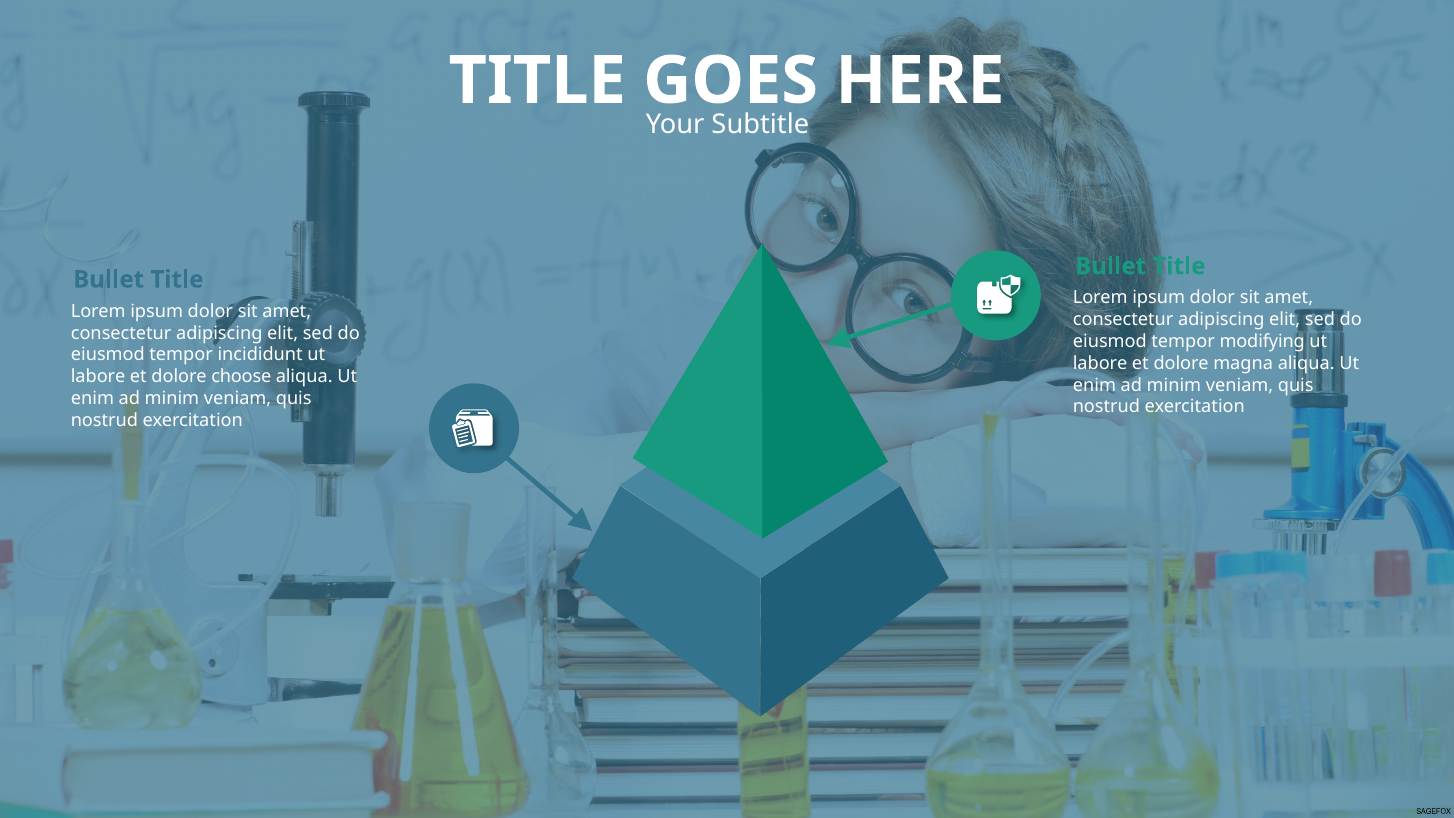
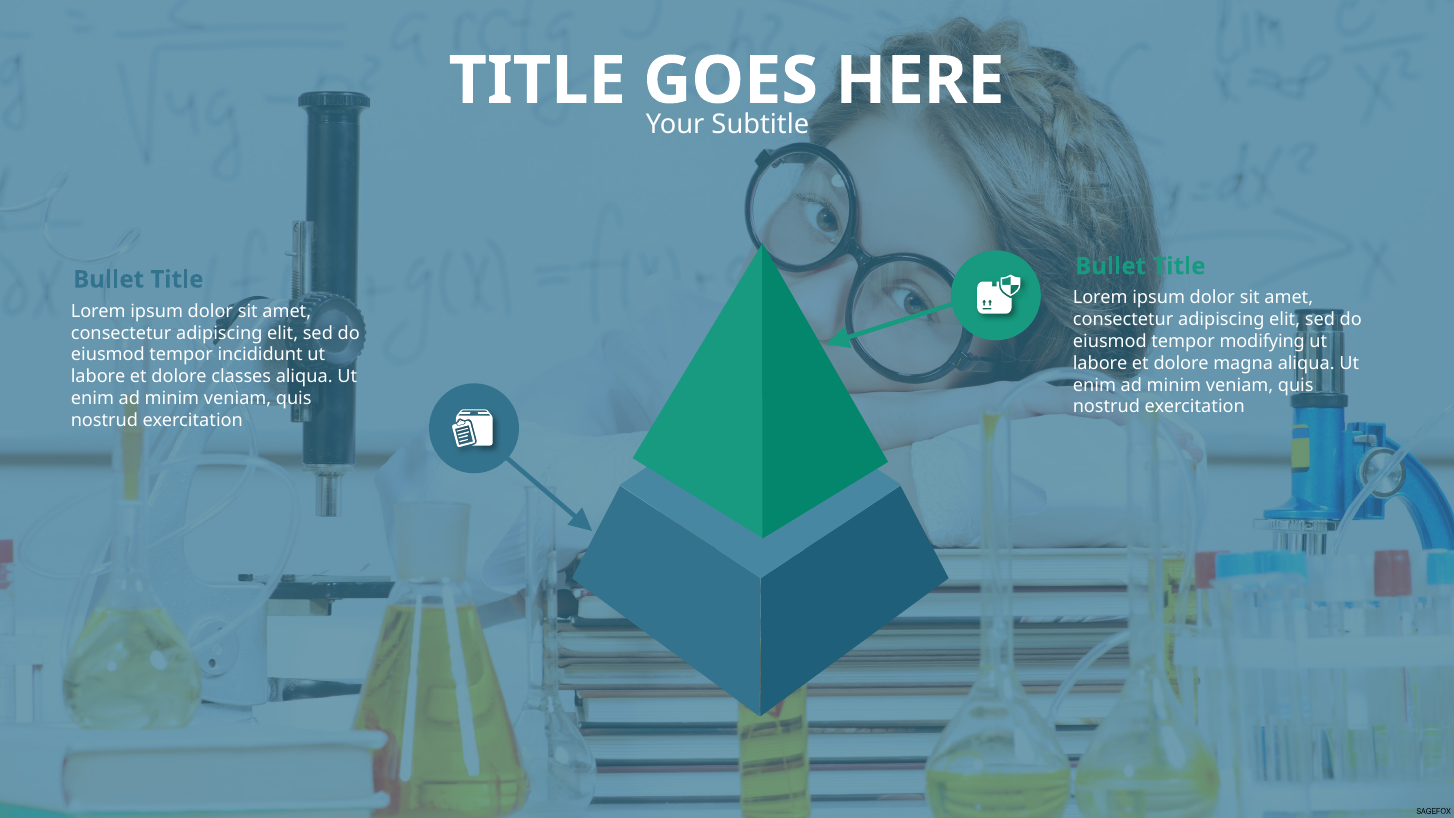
choose: choose -> classes (241, 377)
